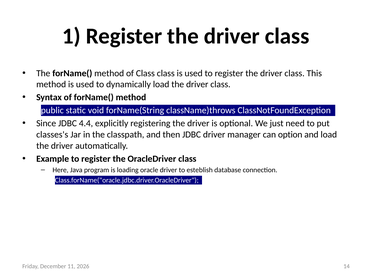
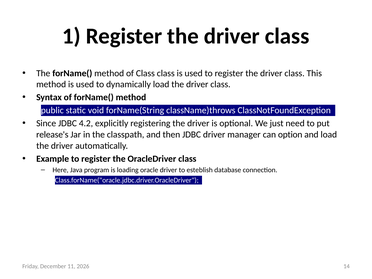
4.4: 4.4 -> 4.2 (86, 123)
classes's: classes's -> release's (52, 135)
